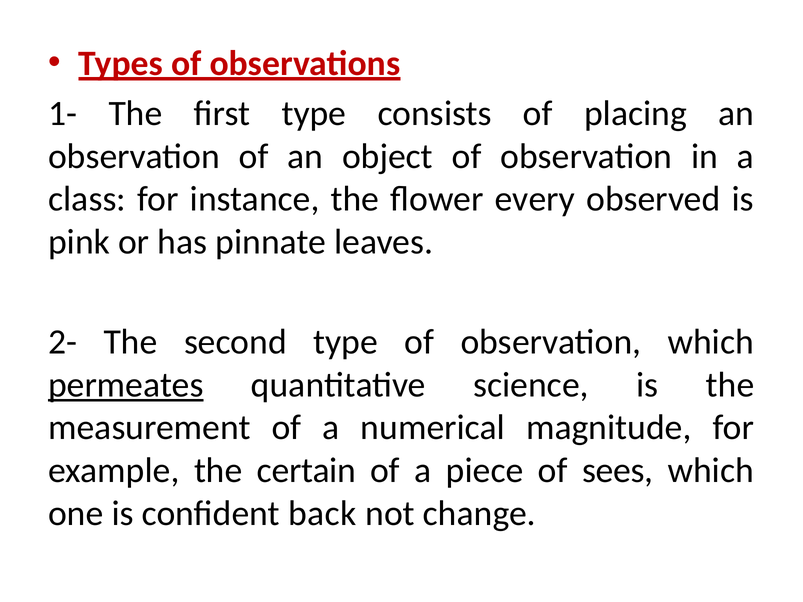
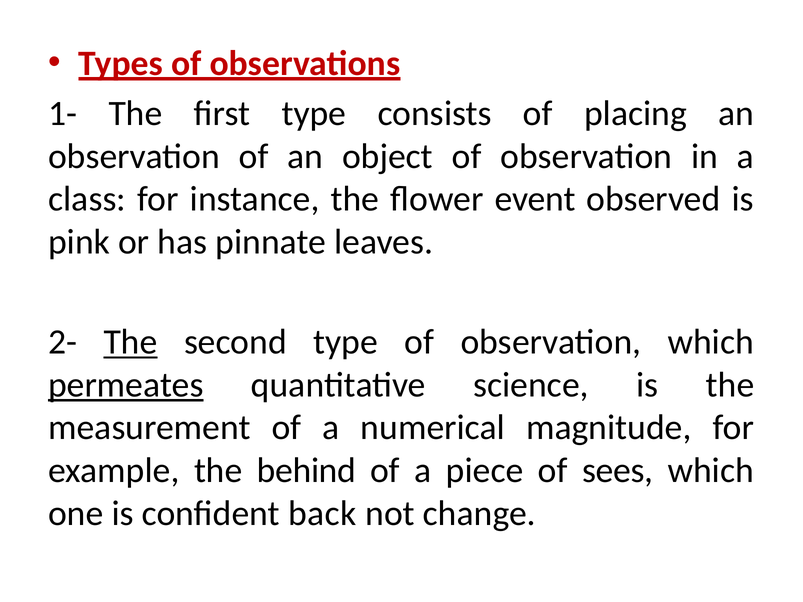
every: every -> event (535, 199)
The underline: none -> present (131, 342)
certain: certain -> behind (306, 471)
